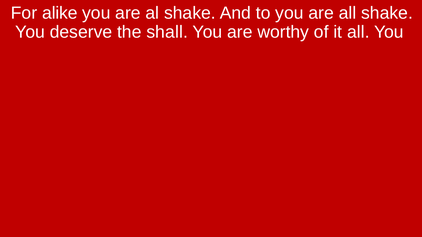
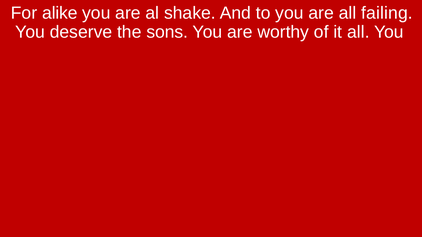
all shake: shake -> failing (387, 13)
shall: shall -> sons (167, 32)
